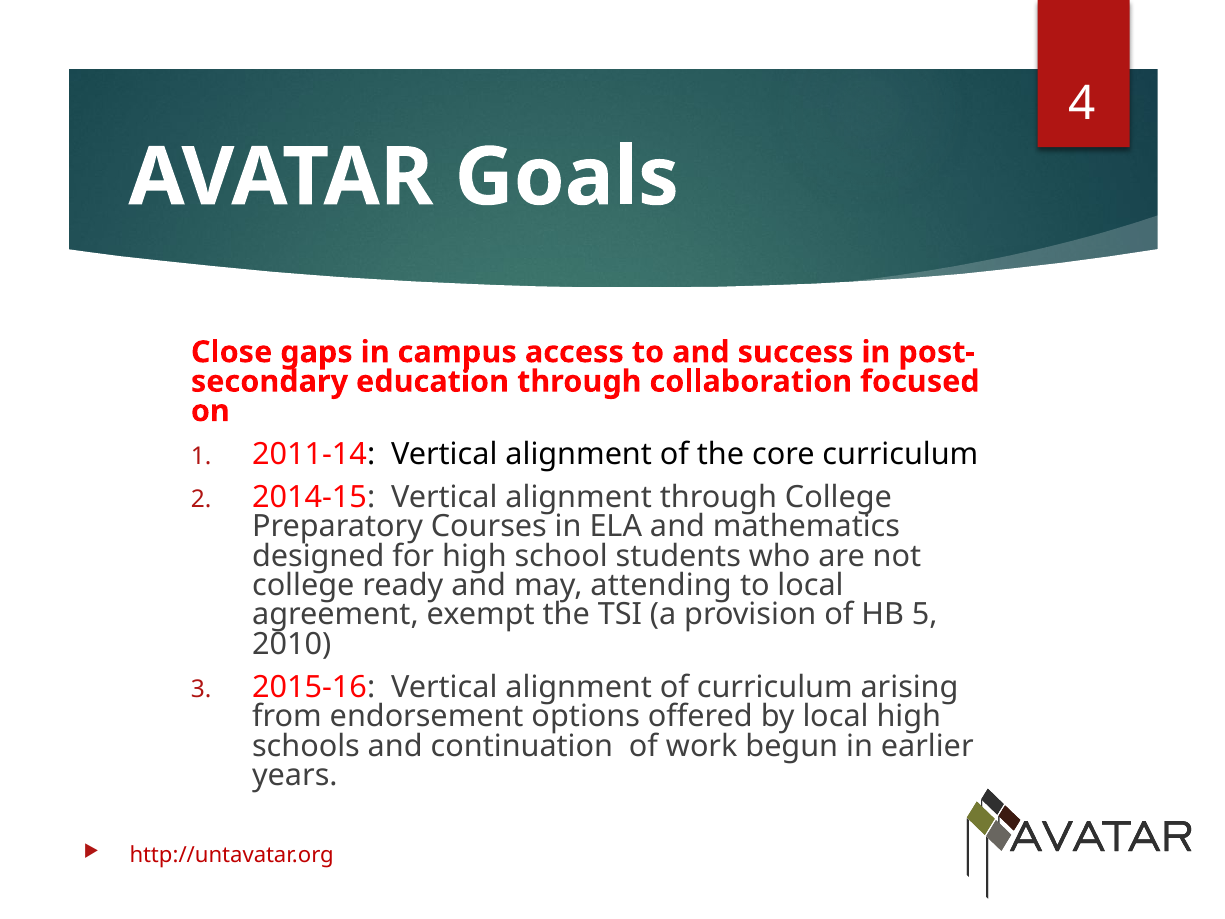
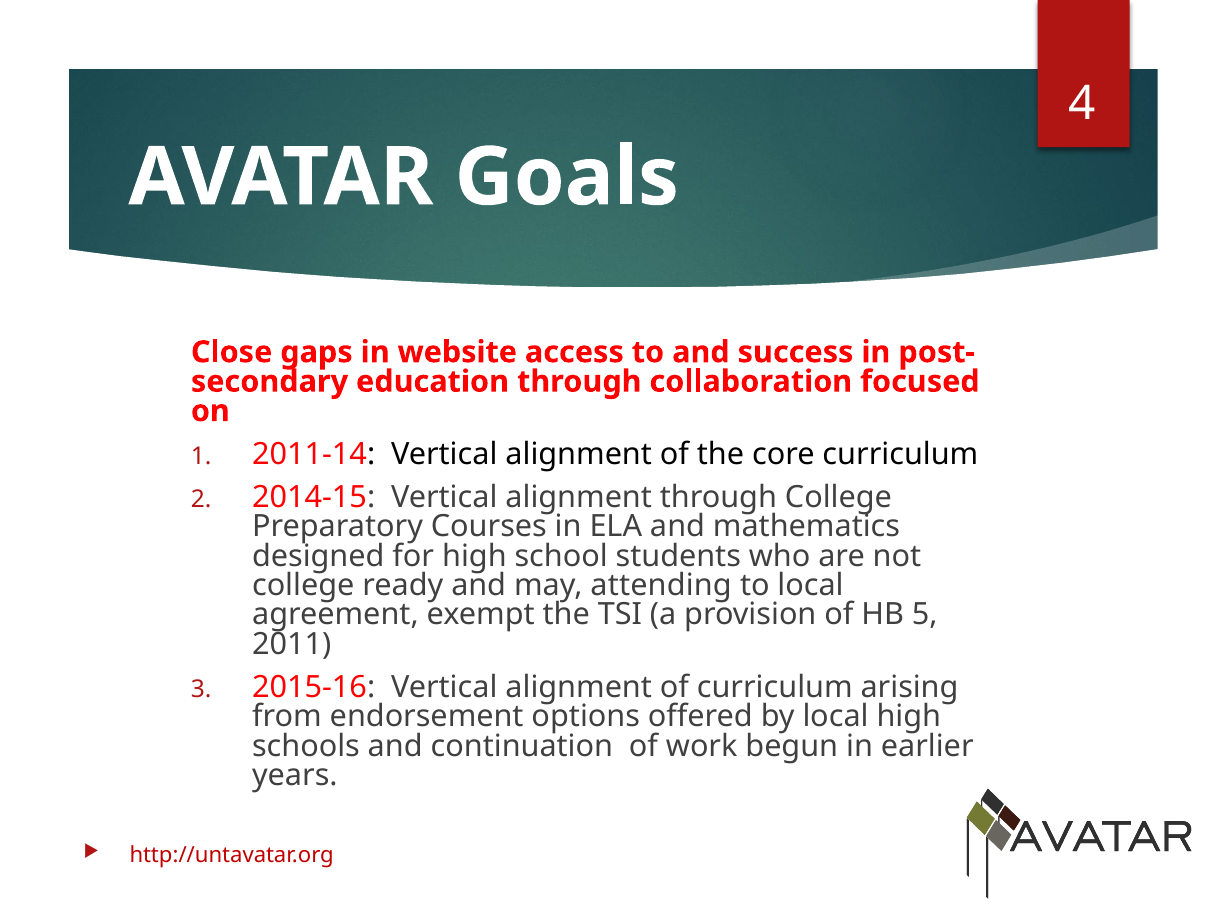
campus: campus -> website (457, 352)
2010: 2010 -> 2011 (292, 644)
